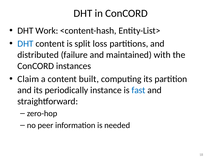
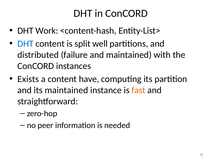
loss: loss -> well (100, 44)
Claim: Claim -> Exists (28, 79)
built: built -> have (89, 79)
its periodically: periodically -> maintained (66, 90)
fast colour: blue -> orange (139, 90)
